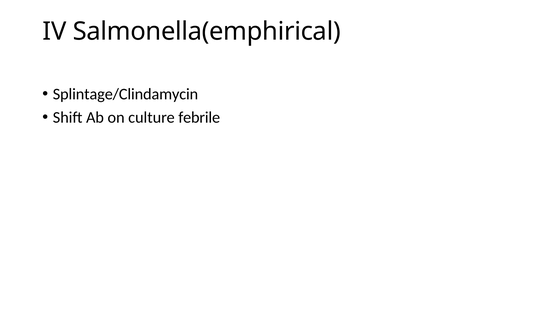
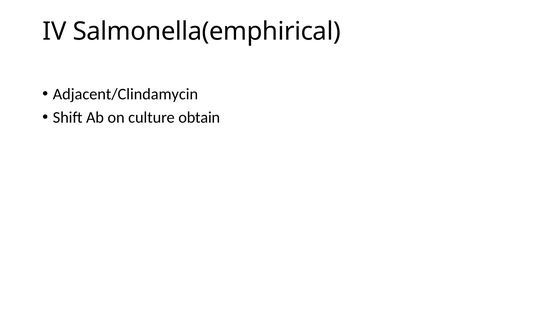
Splintage/Clindamycin: Splintage/Clindamycin -> Adjacent/Clindamycin (125, 94)
febrile: febrile -> obtain (199, 117)
